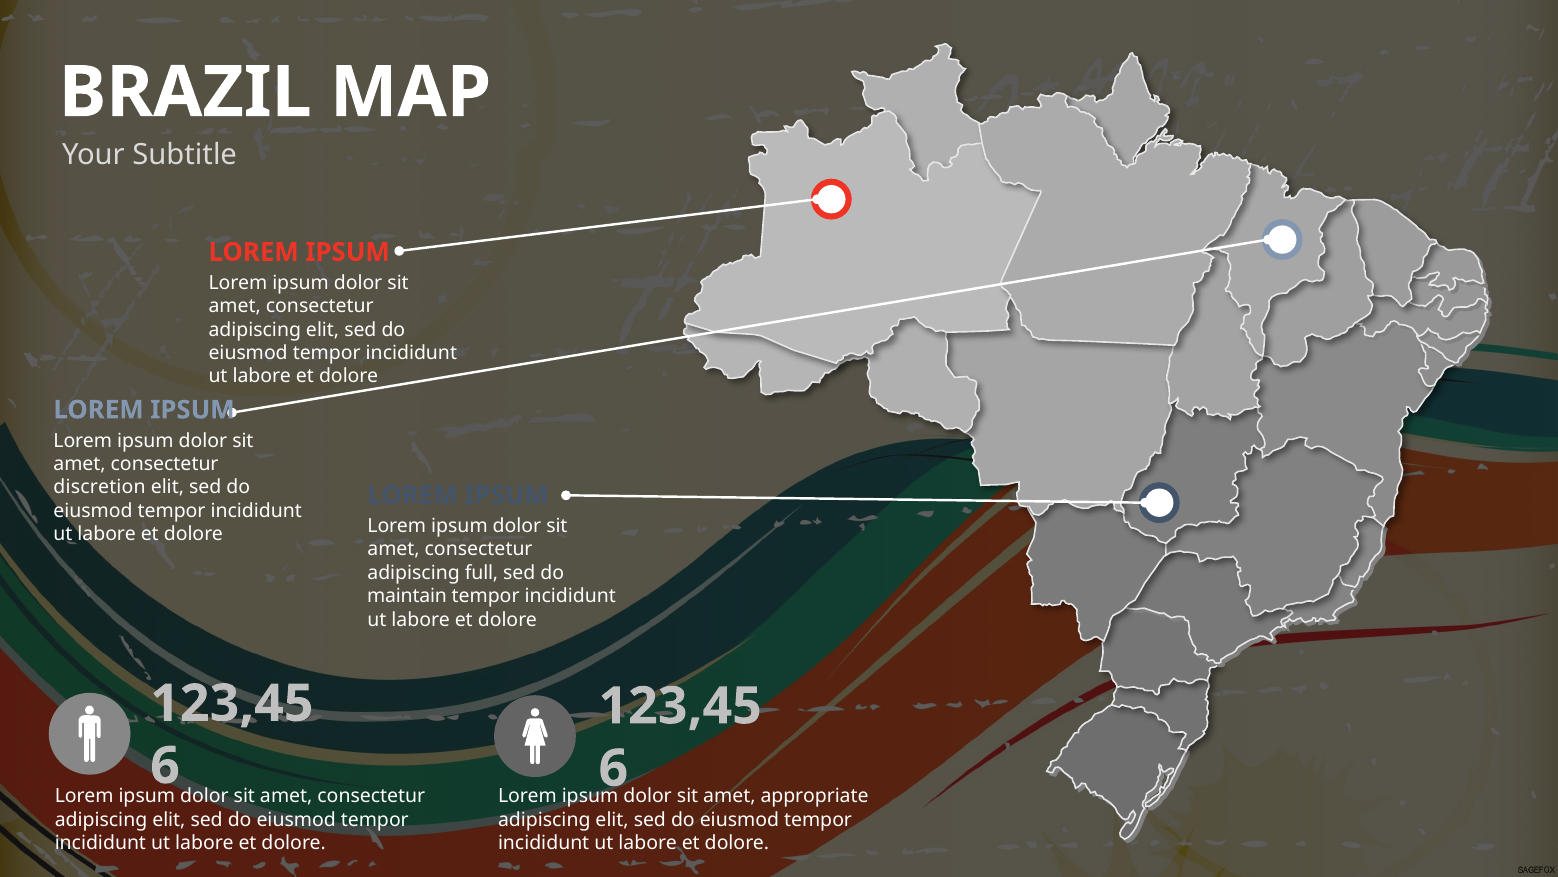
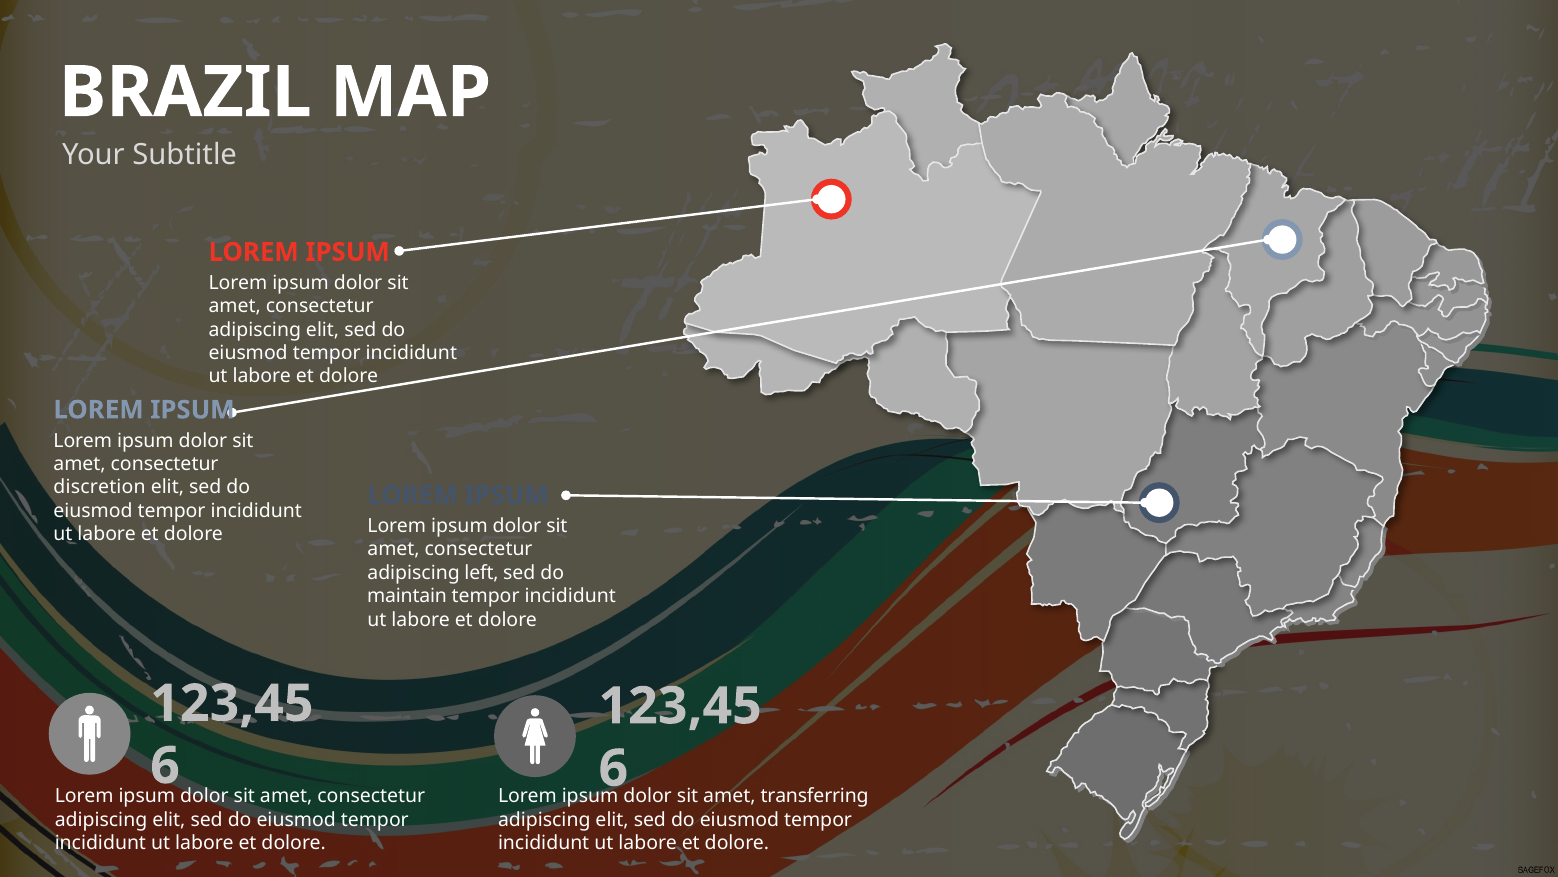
full: full -> left (482, 572)
appropriate: appropriate -> transferring (815, 796)
